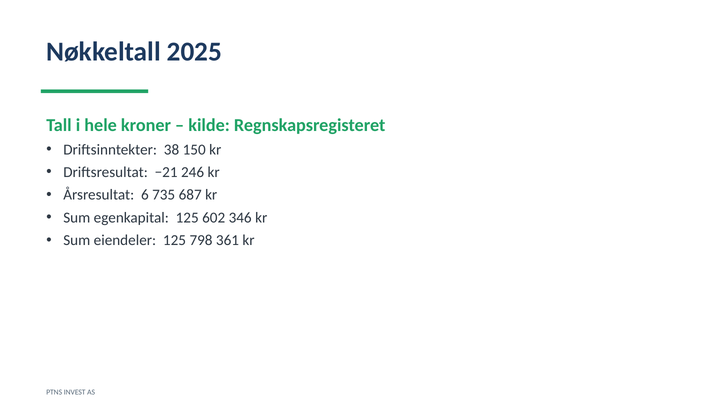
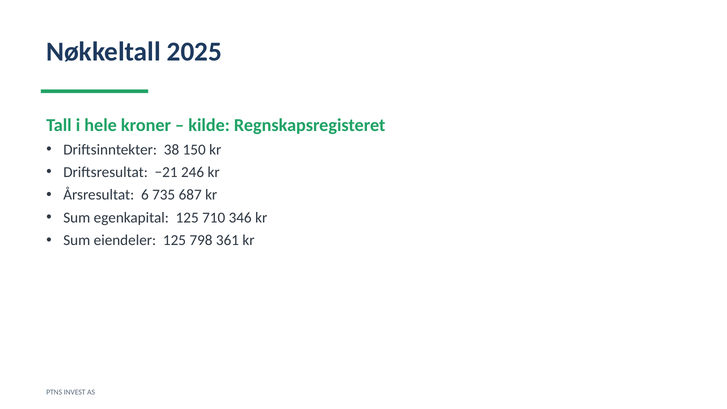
602: 602 -> 710 (214, 218)
